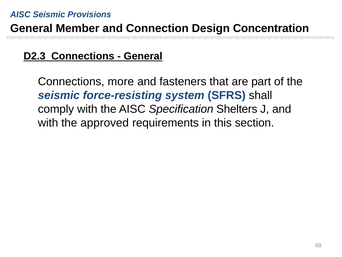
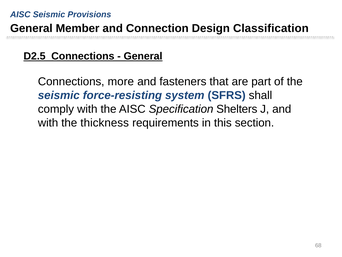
Concentration: Concentration -> Classification (271, 28)
D2.3: D2.3 -> D2.5 (35, 56)
approved: approved -> thickness (105, 123)
